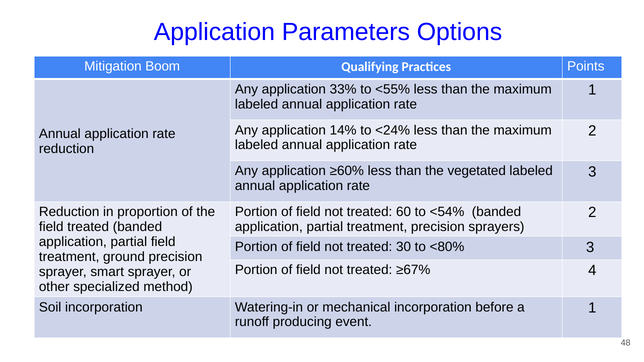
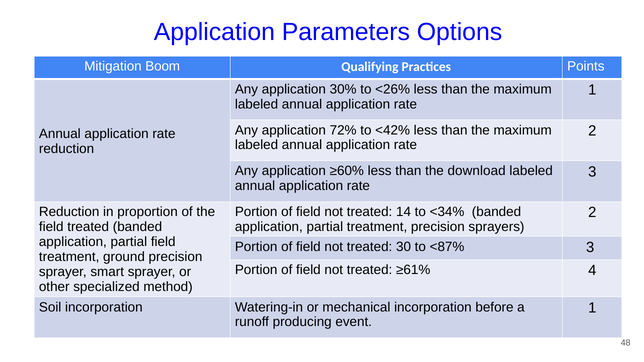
33%: 33% -> 30% (343, 89)
˂55%: ˂55% -> ˂26% (393, 89)
14%: 14% -> 72% (343, 130)
˂24%: ˂24% -> ˂42% (393, 130)
vegetated: vegetated -> download (477, 171)
60: 60 -> 14 (404, 212)
˂54%: ˂54% -> ˂34% (447, 212)
˂80%: ˂80% -> ˂87% (447, 247)
≥67%: ≥67% -> ≥61% (413, 270)
